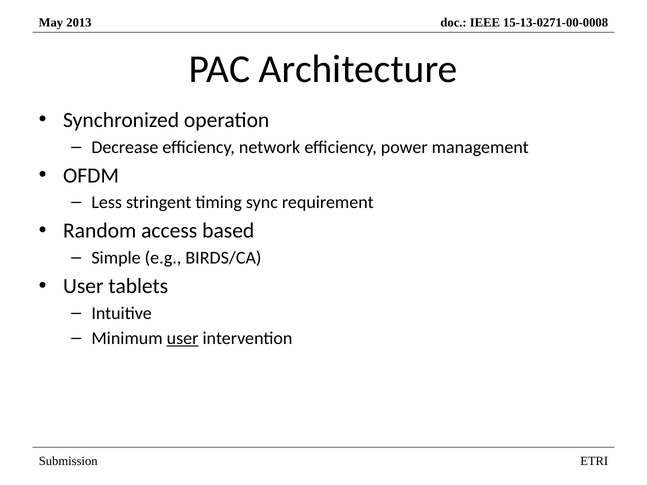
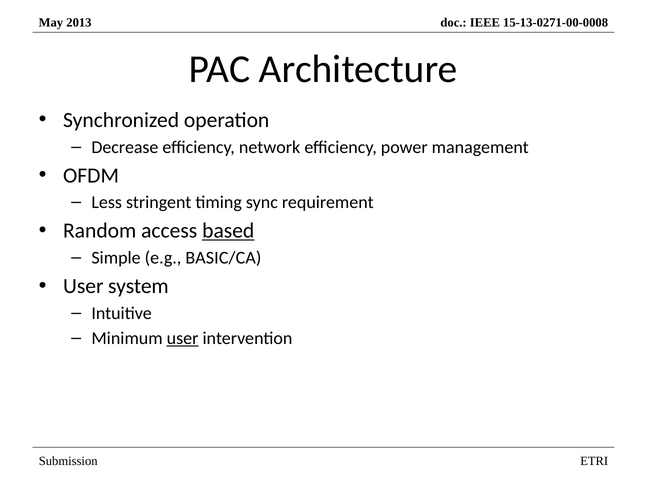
based underline: none -> present (228, 231)
BIRDS/CA: BIRDS/CA -> BASIC/CA (223, 258)
tablets: tablets -> system (138, 286)
